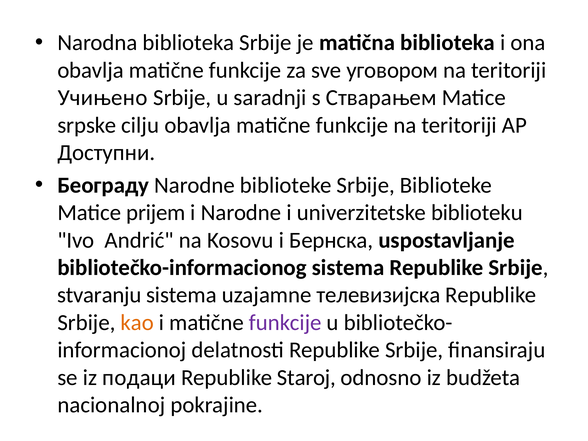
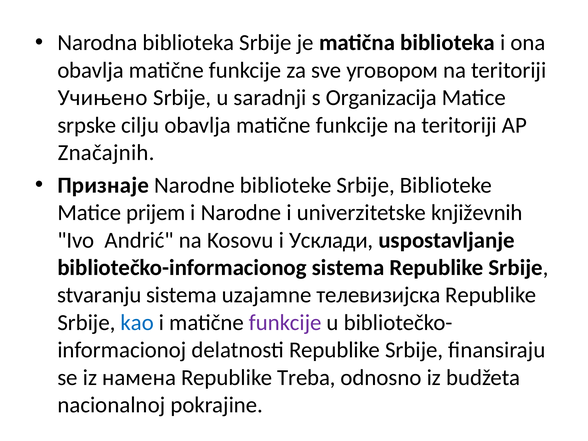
Стварањем: Стварањем -> Organizacija (381, 98)
Доступни: Доступни -> Značajnih (106, 153)
Београду: Београду -> Признаје (103, 185)
biblioteku: biblioteku -> književnih (477, 213)
Бернска: Бернска -> Усклади (331, 240)
kao colour: orange -> blue (137, 323)
подаци: подаци -> намена (139, 377)
Staroj: Staroj -> Treba (306, 377)
